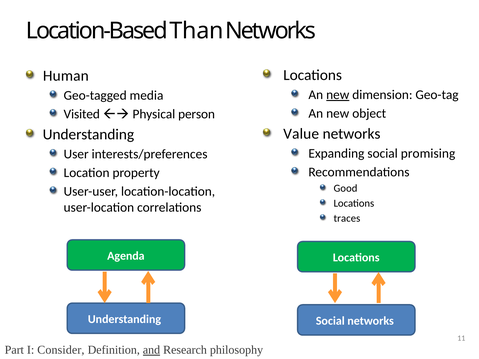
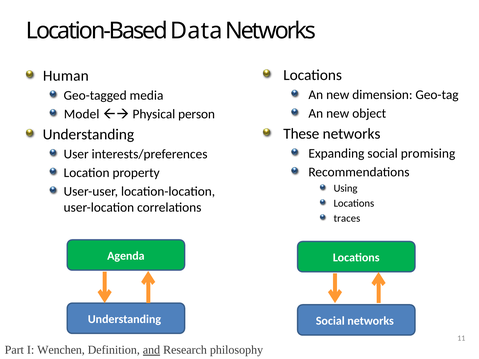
Than: Than -> Data (196, 31)
new underline: present -> none (338, 95)
Visited: Visited -> Model (82, 114)
Value: Value -> These (301, 134)
Good: Good -> Using (346, 189)
Consider: Consider -> Wenchen (61, 350)
